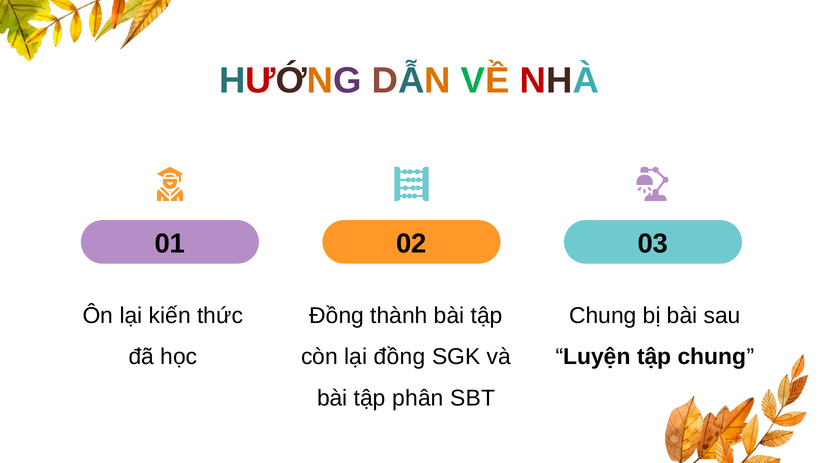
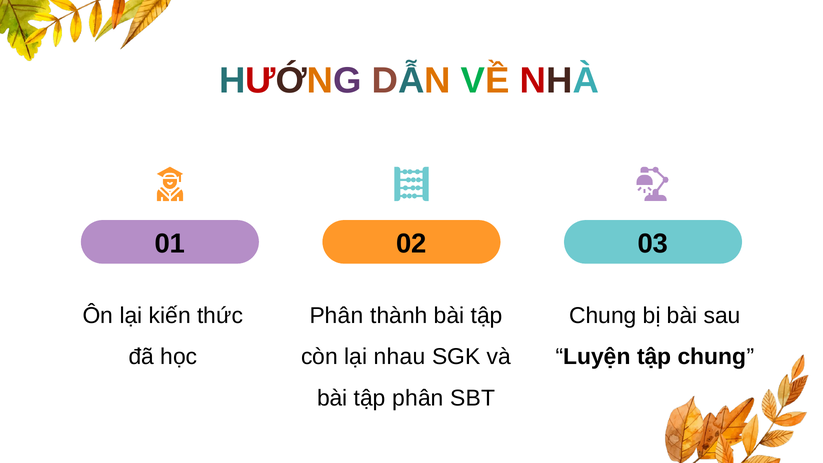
Đồng: Đồng -> Phân (337, 316)
lại đồng: đồng -> nhau (399, 357)
